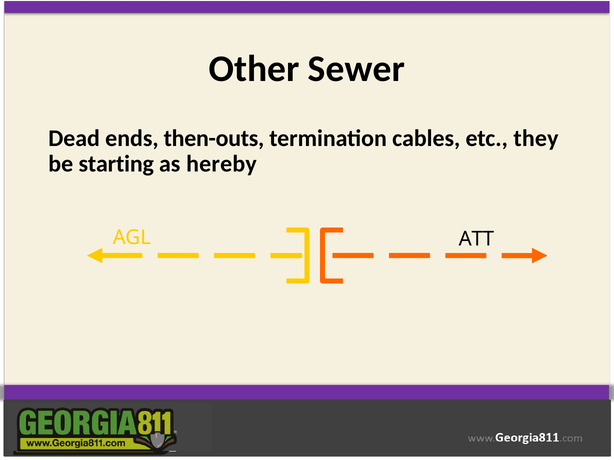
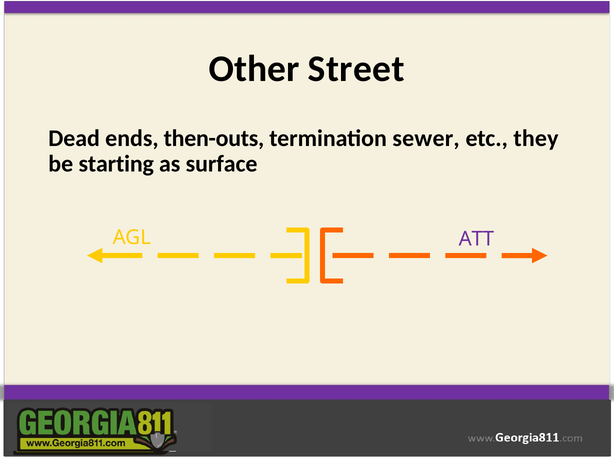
Sewer: Sewer -> Street (356, 69)
cables: cables -> sewer (426, 138)
hereby: hereby -> surface (222, 164)
ATT colour: black -> purple (476, 239)
